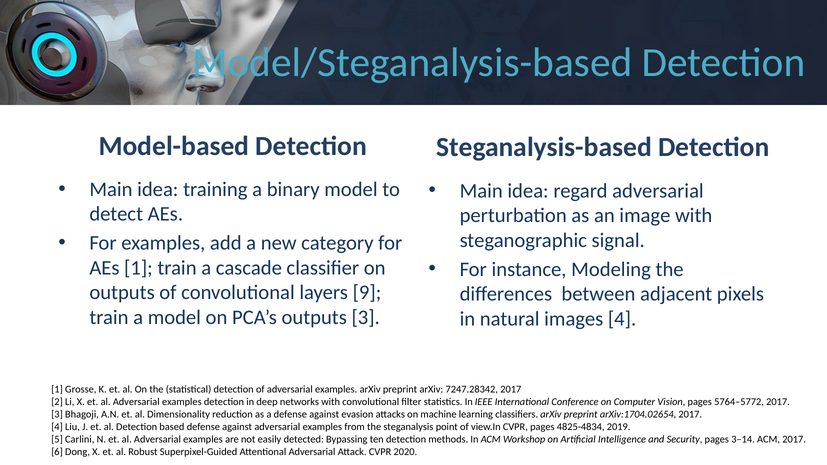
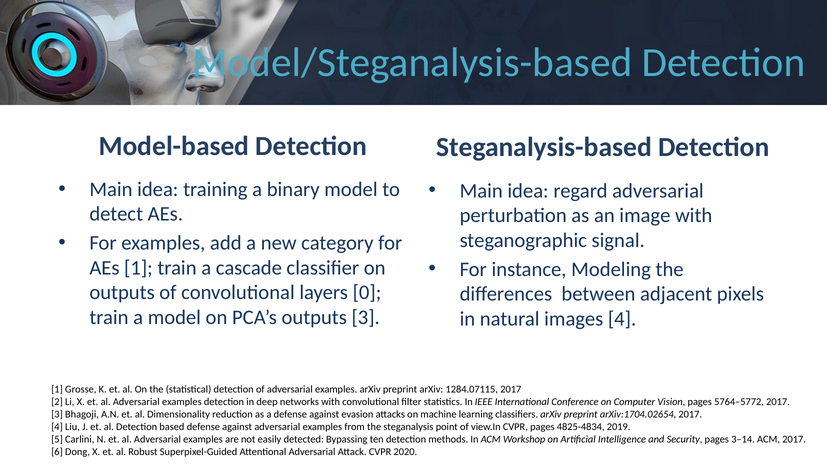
9: 9 -> 0 (367, 293)
7247.28342: 7247.28342 -> 1284.07115 (472, 390)
